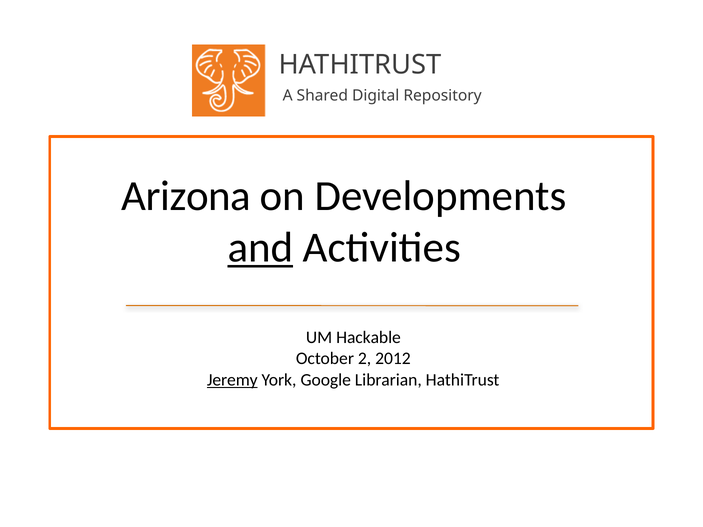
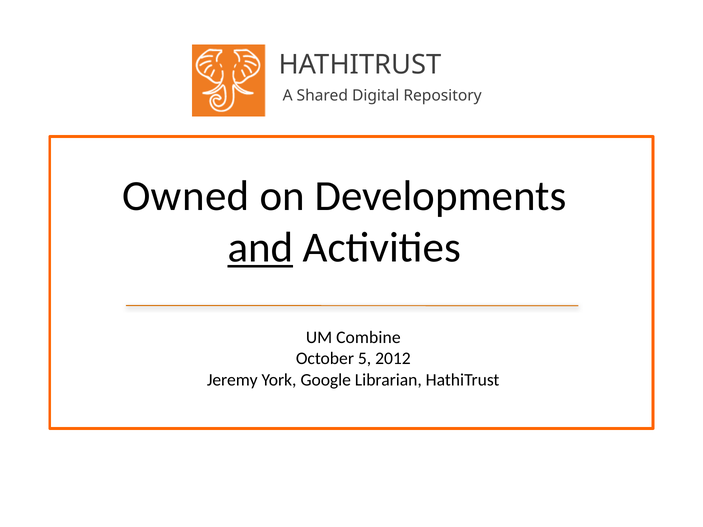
Arizona: Arizona -> Owned (186, 196)
Hackable: Hackable -> Combine (368, 338)
2: 2 -> 5 (365, 359)
Jeremy underline: present -> none (232, 380)
